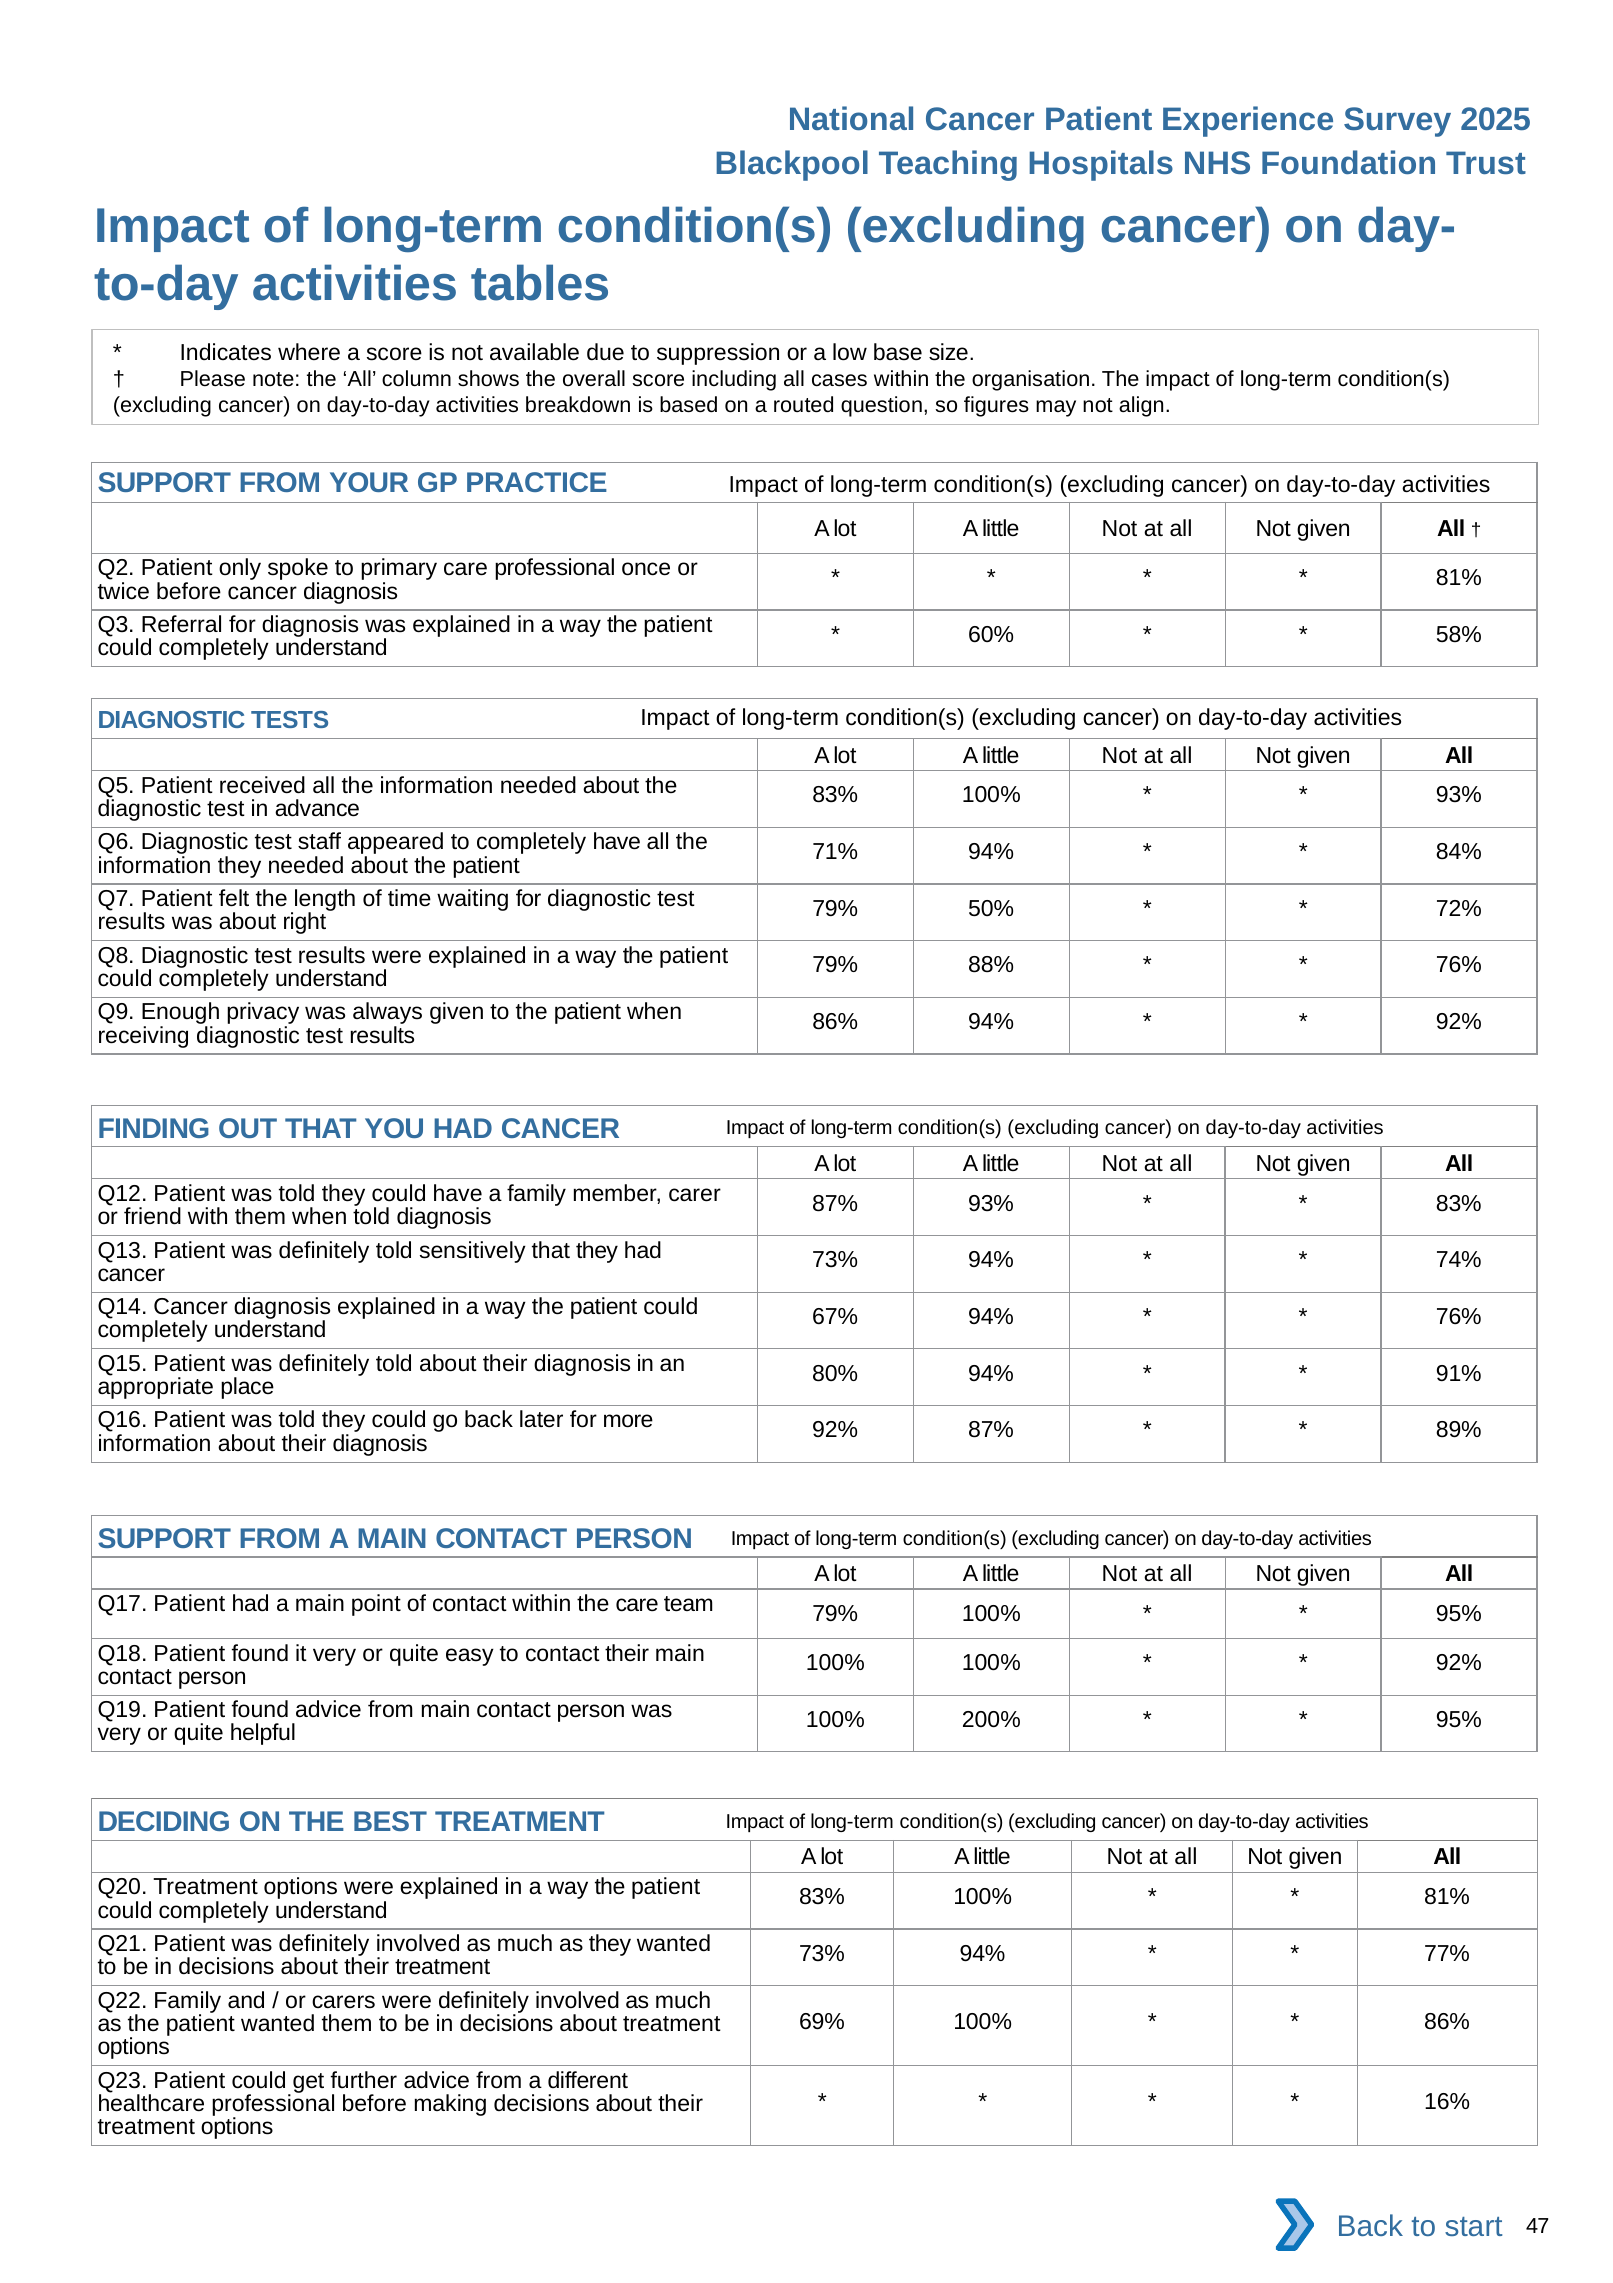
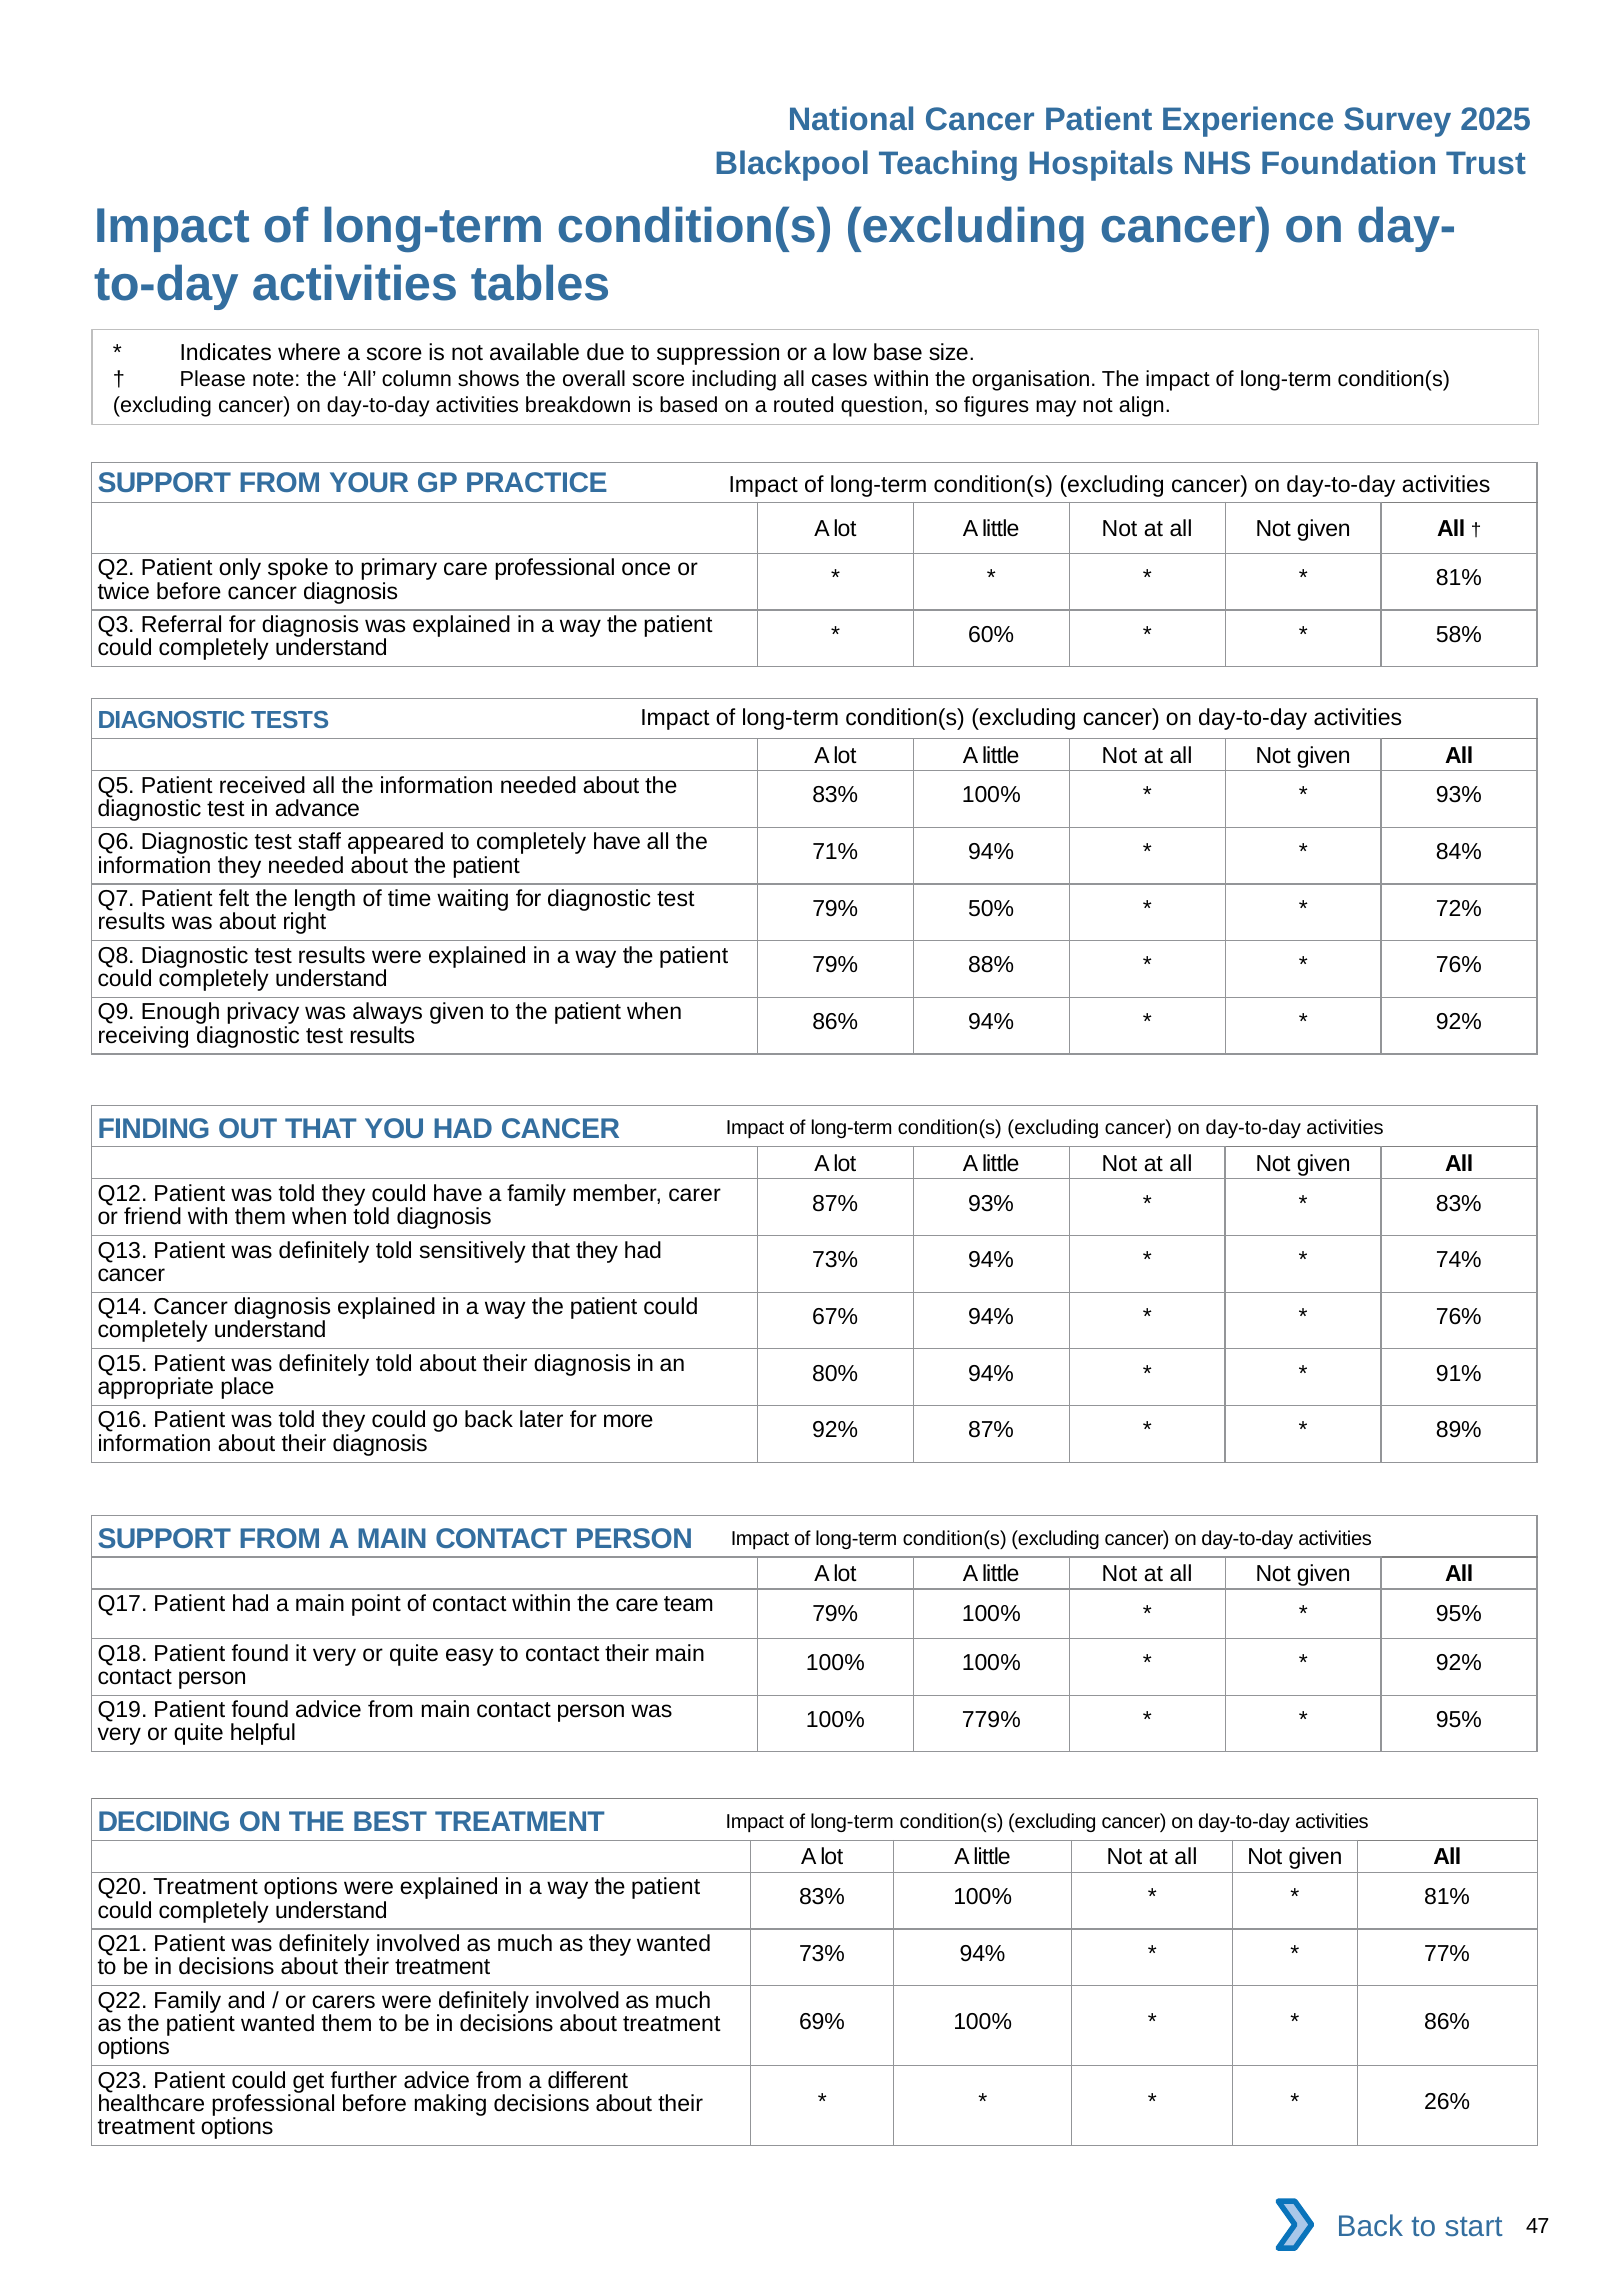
200%: 200% -> 779% (991, 1720)
16%: 16% -> 26% (1447, 2102)
